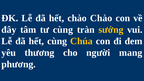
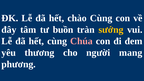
chào Chào: Chào -> Cùng (101, 18)
tư cùng: cùng -> buồn (63, 30)
Chúa colour: yellow -> pink (81, 41)
